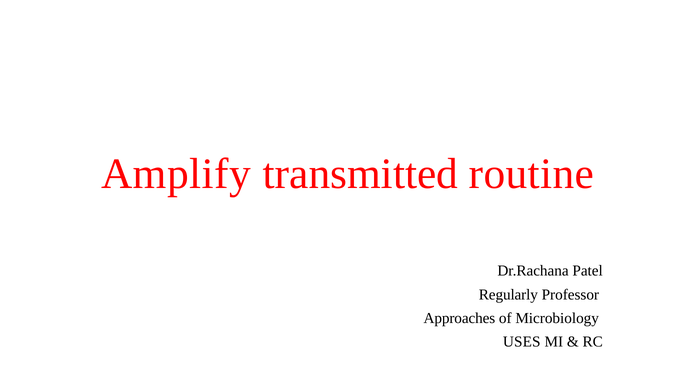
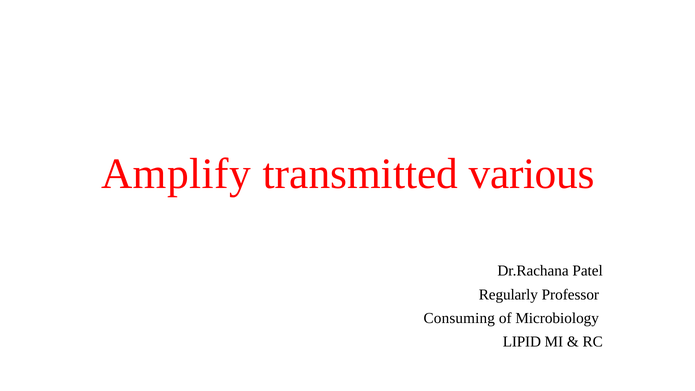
routine: routine -> various (532, 174)
Approaches: Approaches -> Consuming (459, 318)
USES: USES -> LIPID (522, 342)
